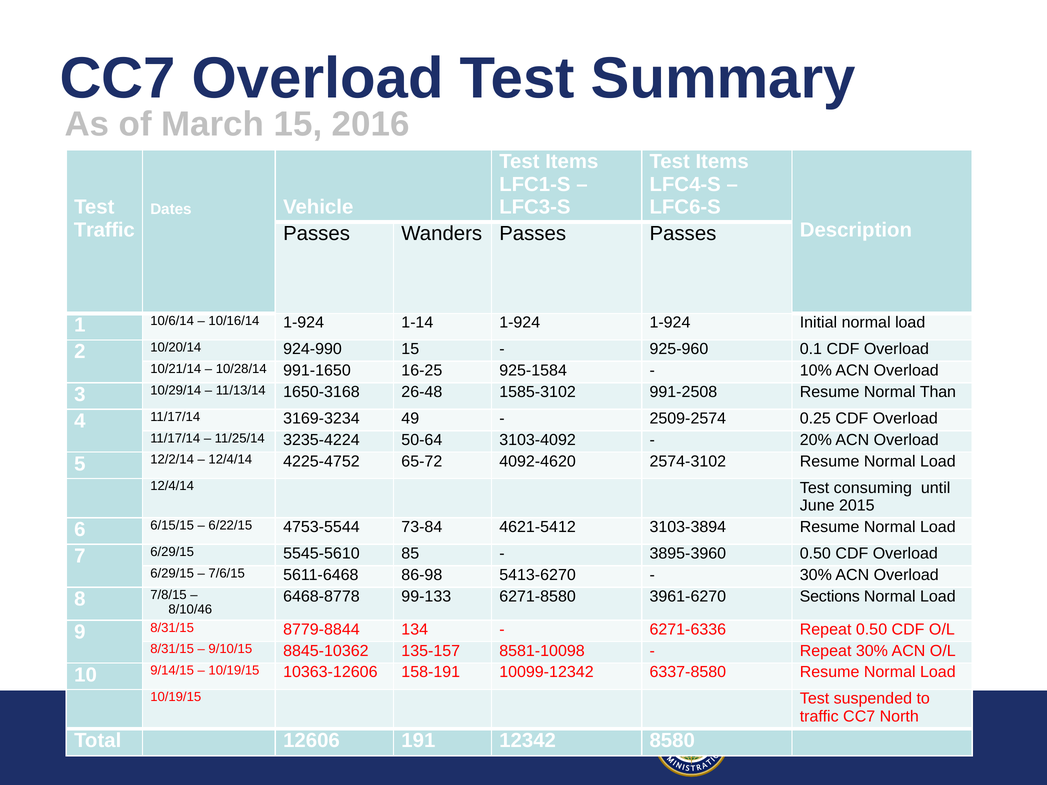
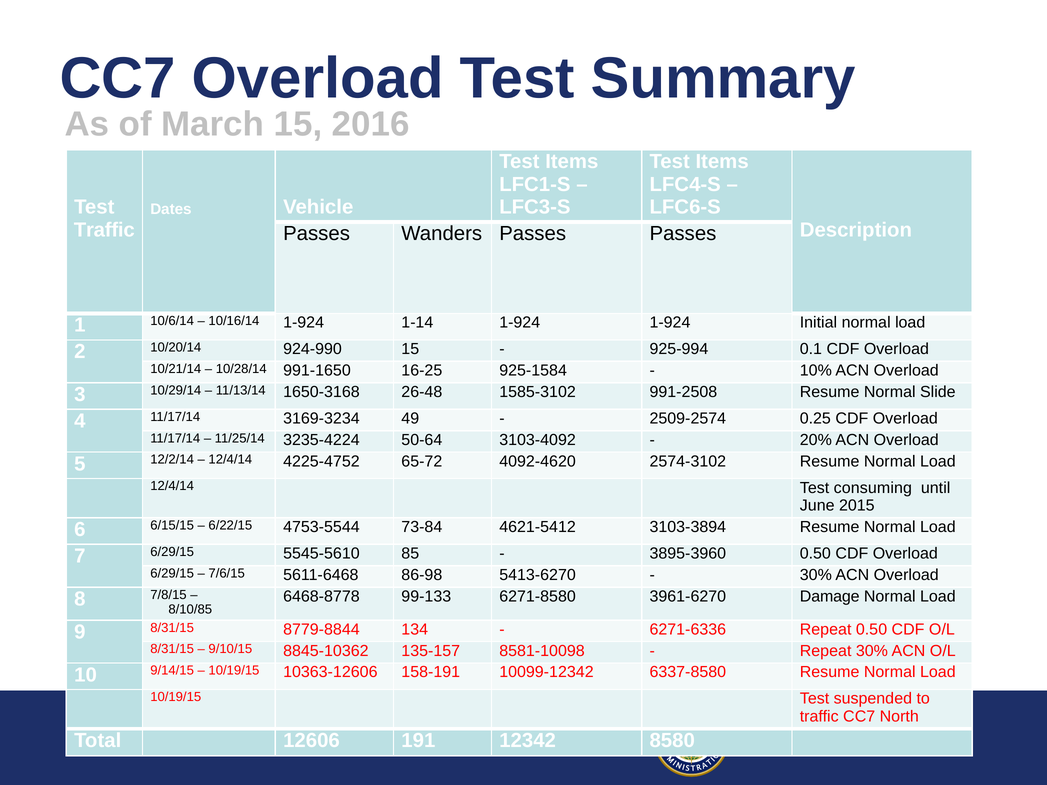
925-960: 925-960 -> 925-994 (679, 349)
Than: Than -> Slide (938, 392)
Sections: Sections -> Damage (830, 597)
8/10/46: 8/10/46 -> 8/10/85 (190, 610)
